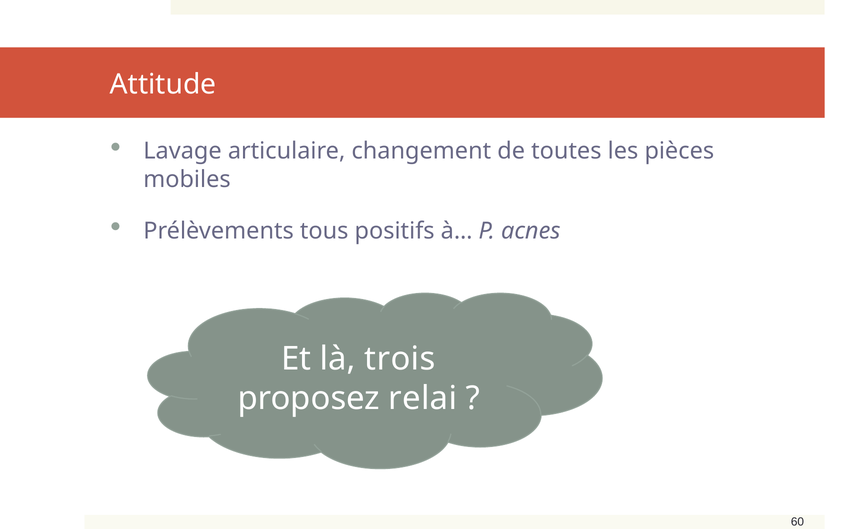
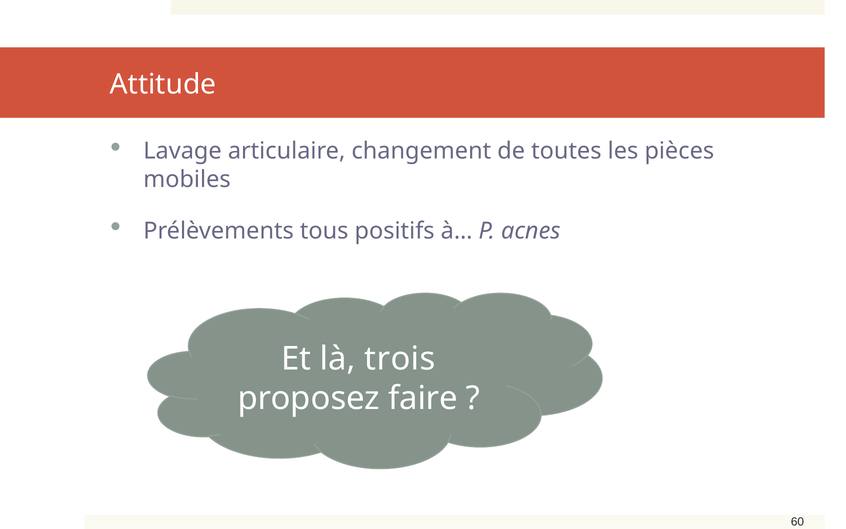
relai: relai -> faire (423, 398)
